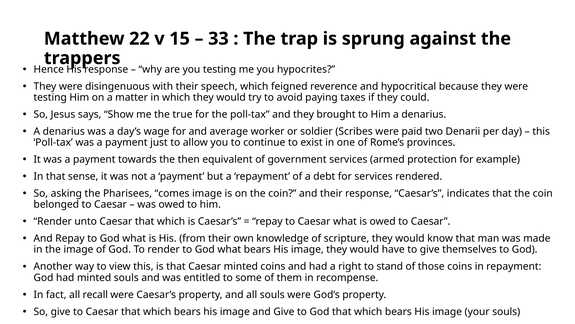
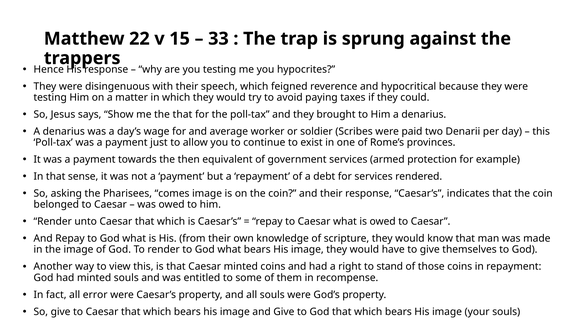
the true: true -> that (182, 114)
recall: recall -> error (95, 294)
